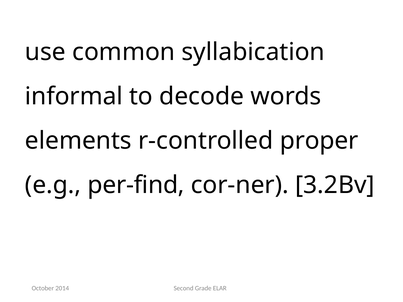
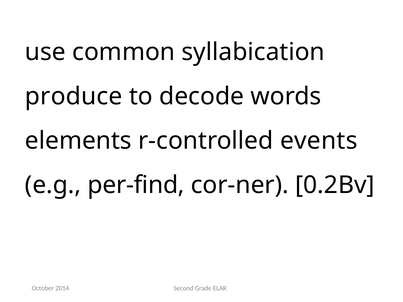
informal: informal -> produce (74, 96)
proper: proper -> events (319, 141)
3.2Bv: 3.2Bv -> 0.2Bv (335, 185)
